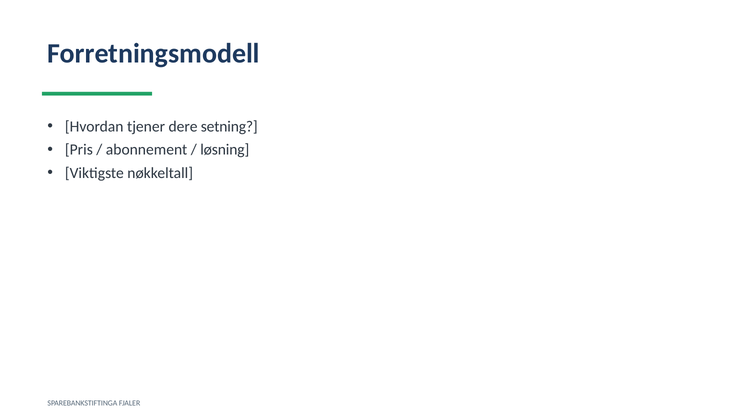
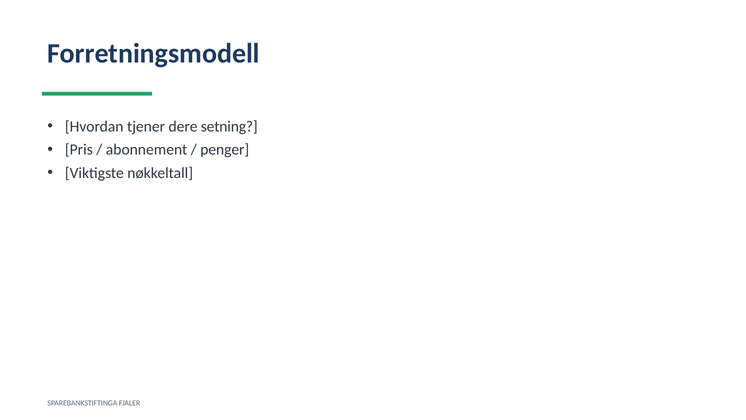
løsning: løsning -> penger (225, 150)
